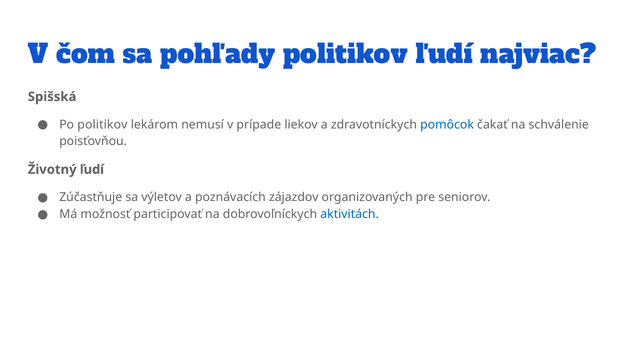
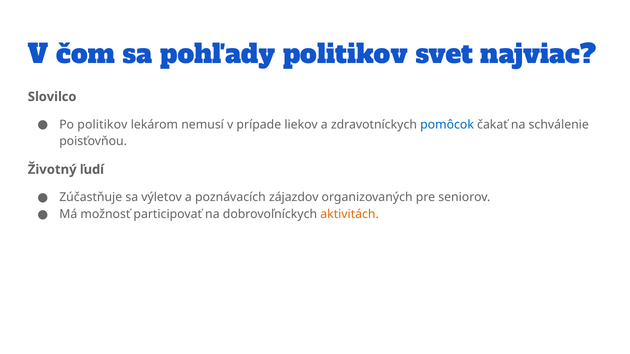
politikov ľudí: ľudí -> svet (444, 55)
Spišská: Spišská -> Slovilco (52, 97)
aktivitách colour: blue -> orange (350, 214)
